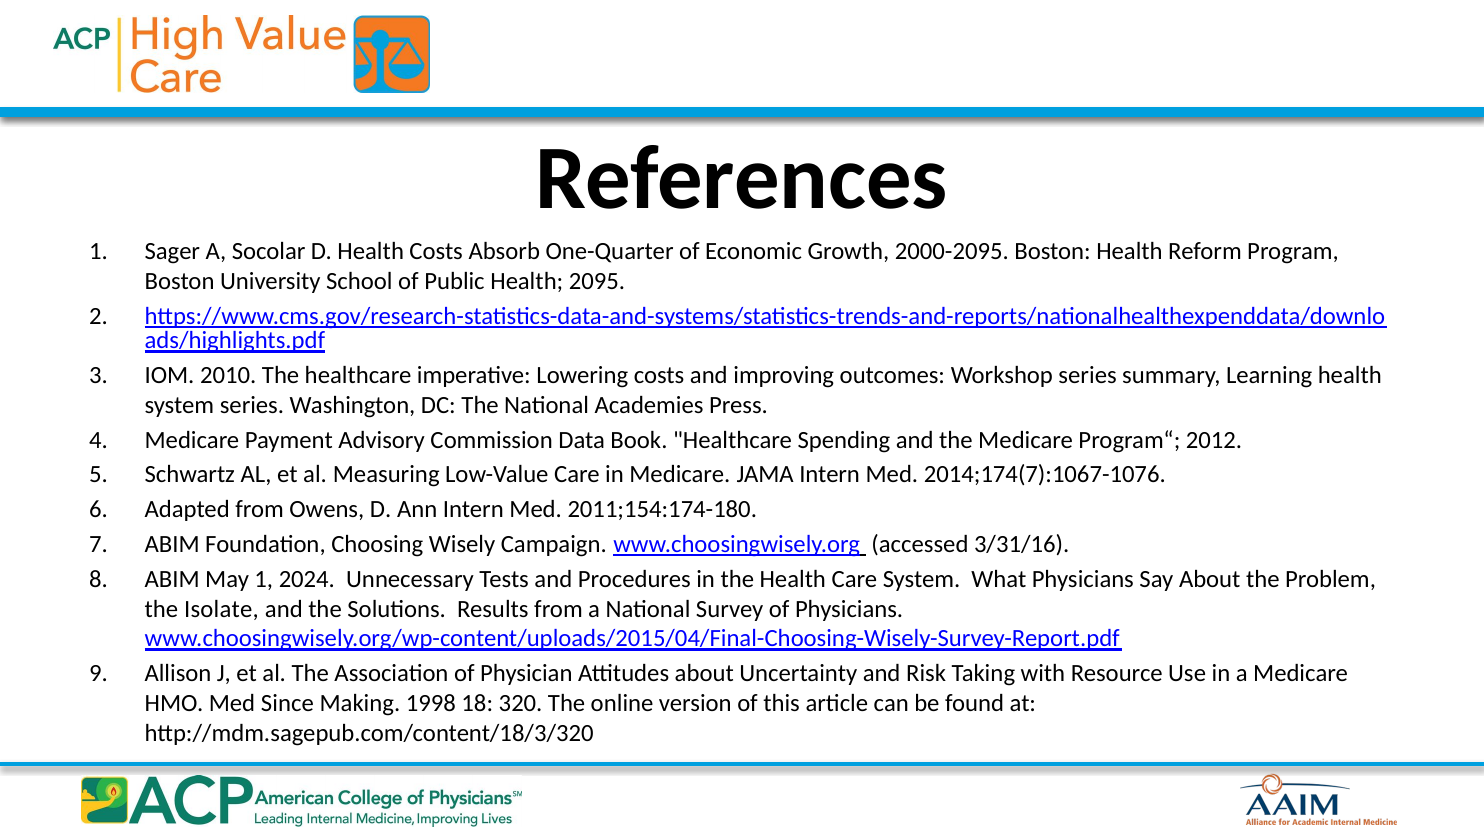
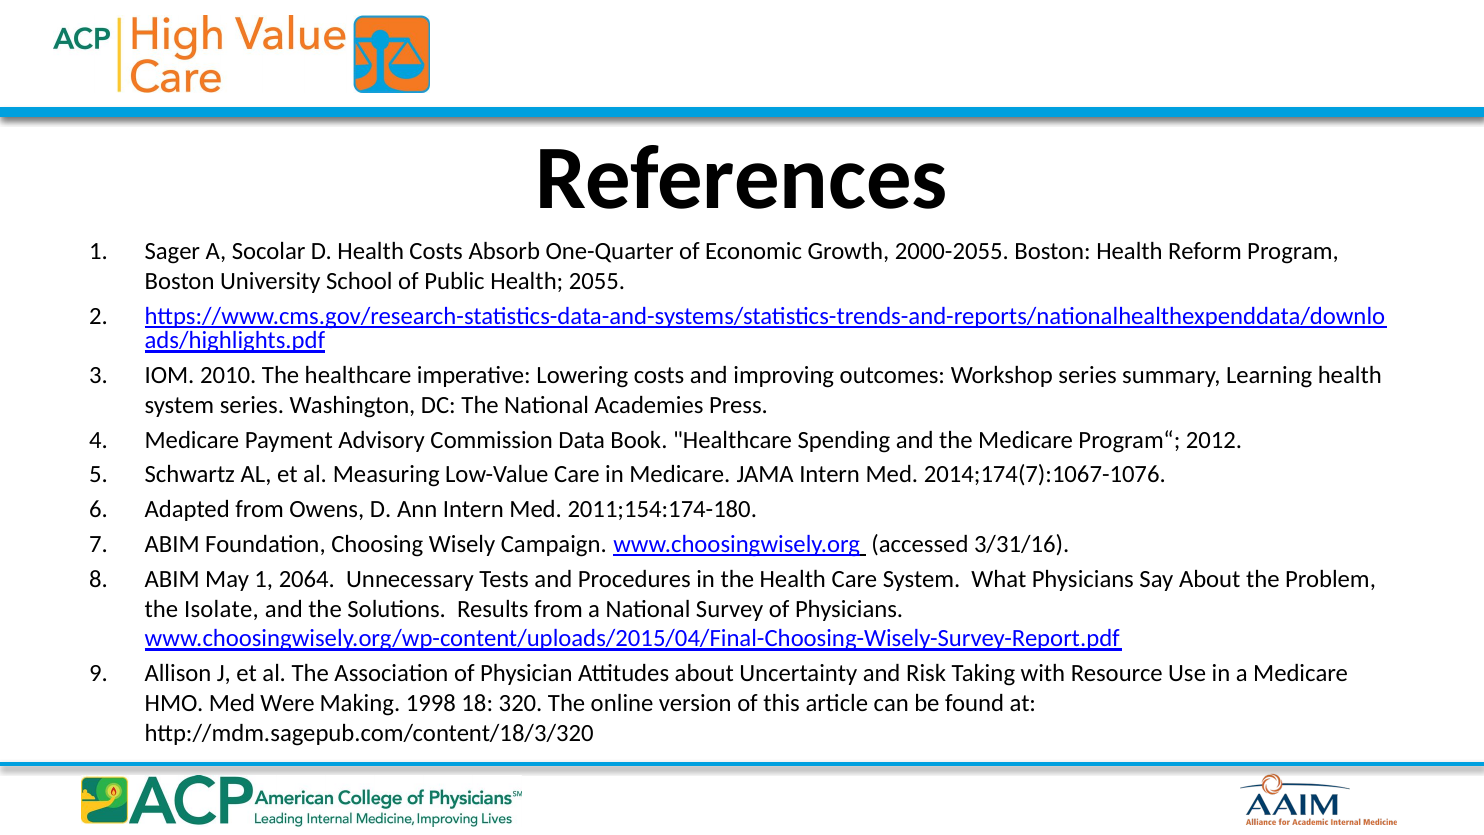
2000-2095: 2000-2095 -> 2000-2055 (952, 251)
2095: 2095 -> 2055 (597, 281)
2024: 2024 -> 2064 (307, 579)
Since: Since -> Were (288, 703)
